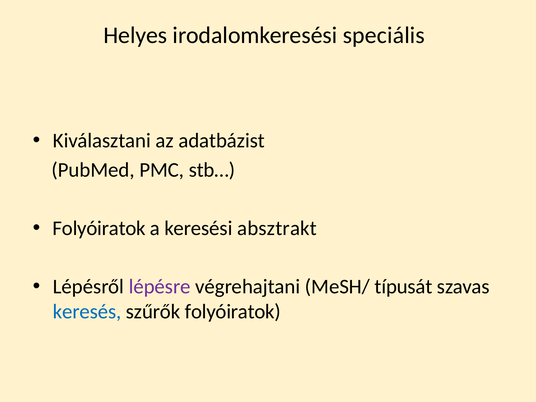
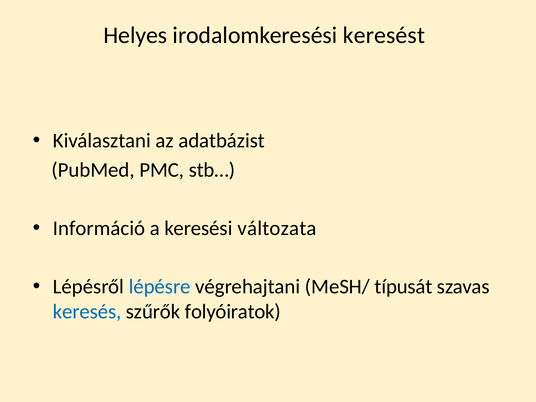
speciális: speciális -> keresést (384, 35)
Folyóiratok: Folyóiratok -> Információ (99, 228)
absztrakt: absztrakt -> változata (277, 228)
lépésre colour: purple -> blue (160, 287)
